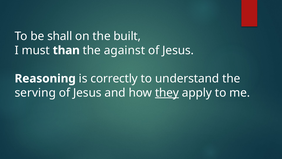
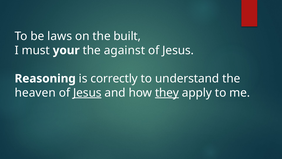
shall: shall -> laws (60, 36)
than: than -> your (66, 50)
serving: serving -> heaven (35, 92)
Jesus underline: none -> present (87, 92)
